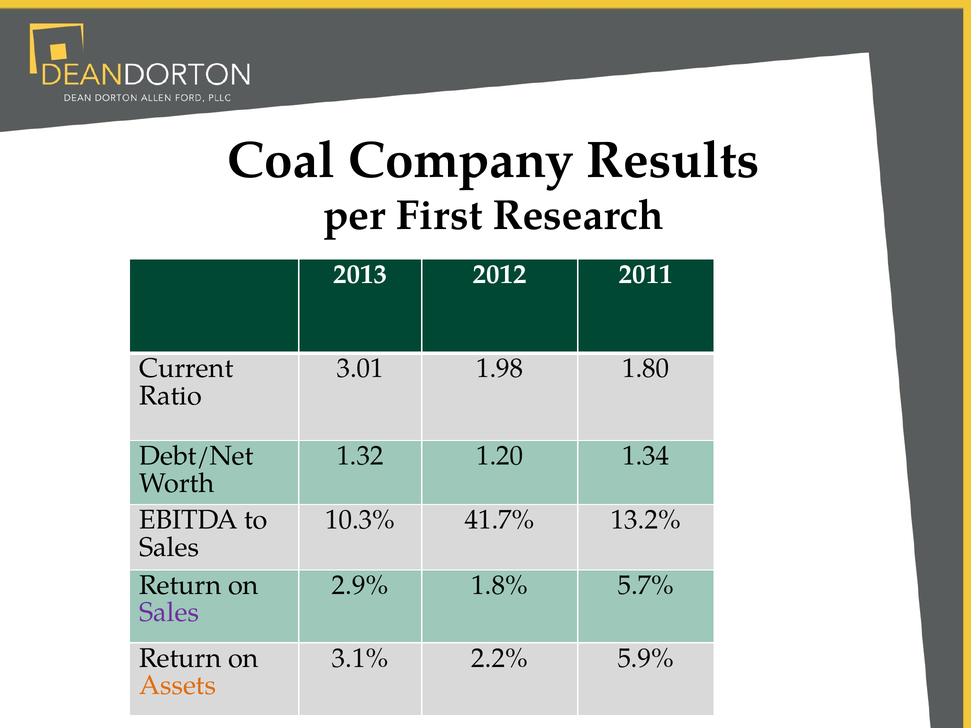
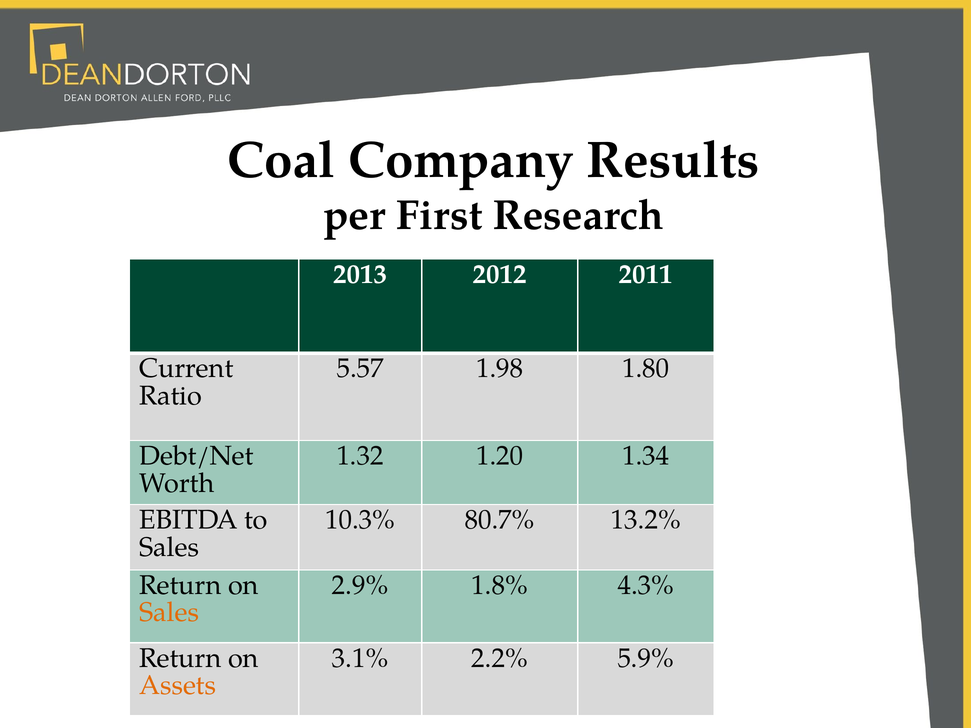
3.01: 3.01 -> 5.57 (360, 369)
41.7%: 41.7% -> 80.7% (500, 520)
5.7%: 5.7% -> 4.3% (646, 586)
Sales colour: purple -> orange (169, 613)
